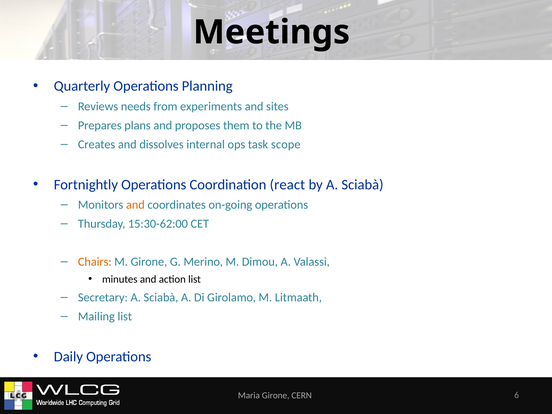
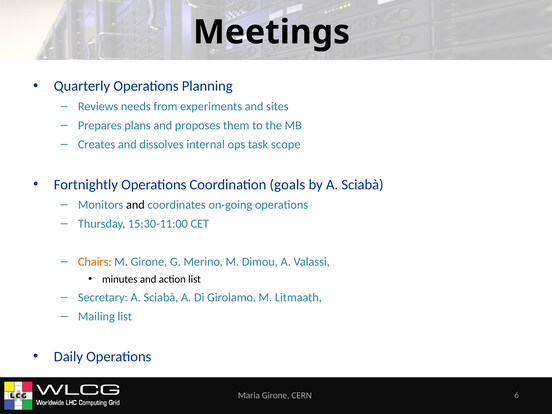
react: react -> goals (287, 185)
and colour: orange -> black (135, 205)
15:30-62:00: 15:30-62:00 -> 15:30-11:00 (158, 224)
